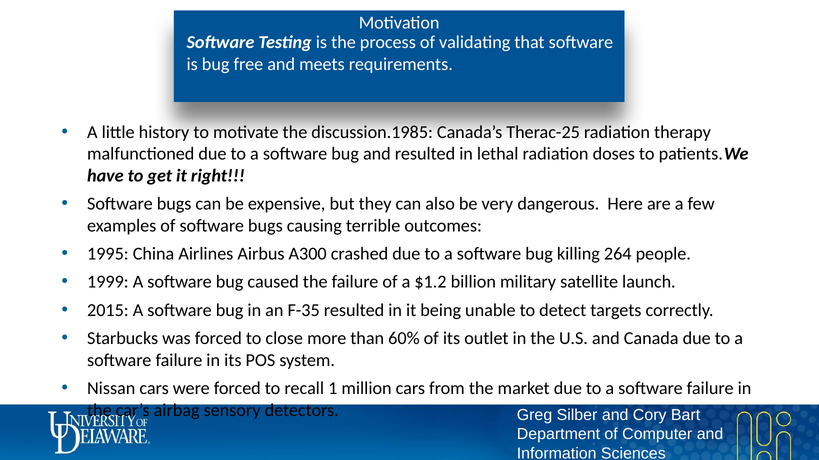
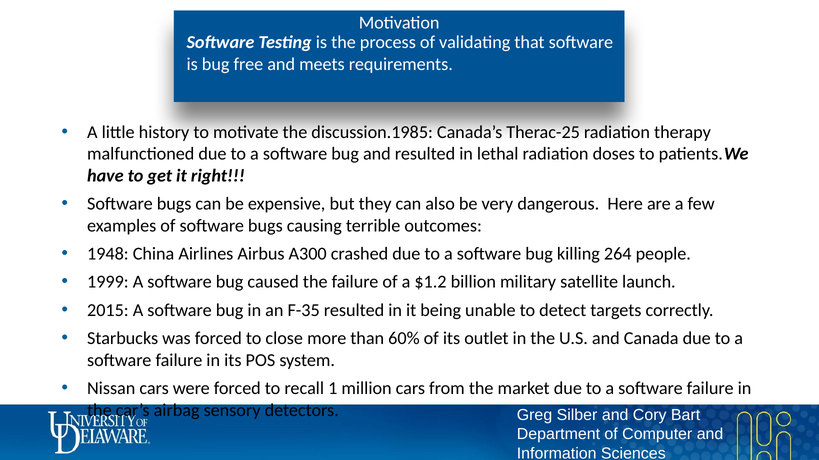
1995: 1995 -> 1948 (108, 254)
